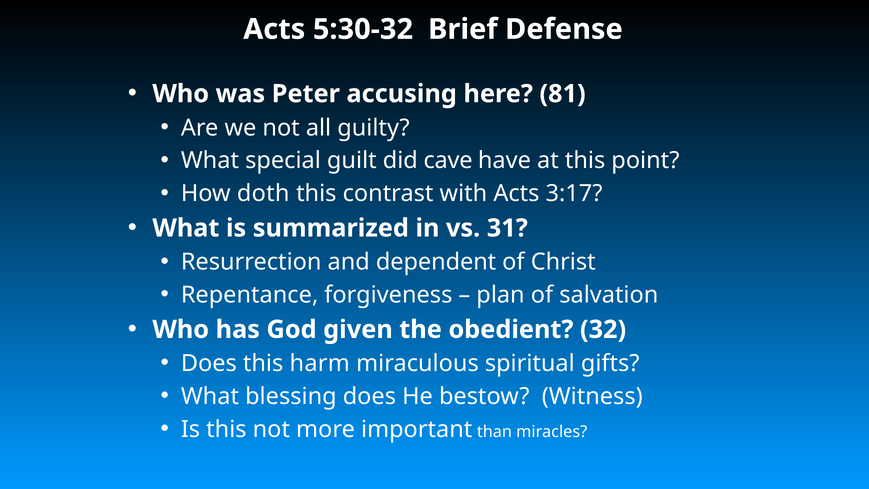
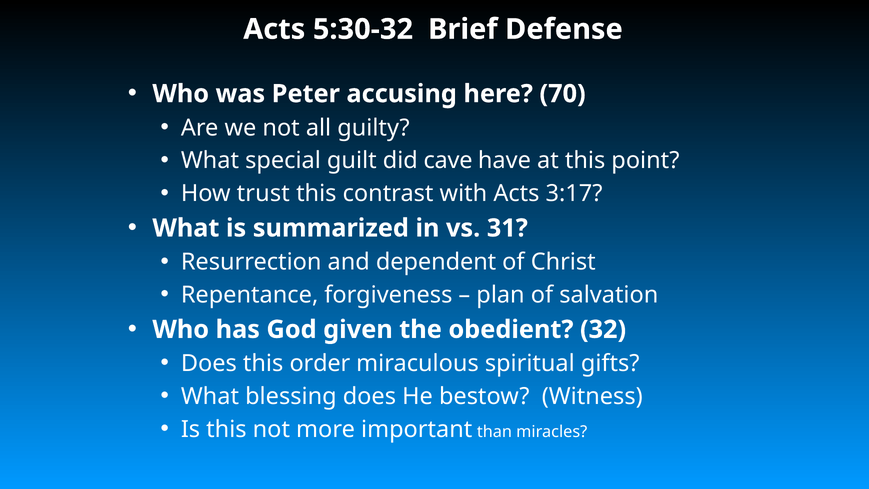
81: 81 -> 70 (563, 94)
doth: doth -> trust (263, 194)
harm: harm -> order (320, 363)
